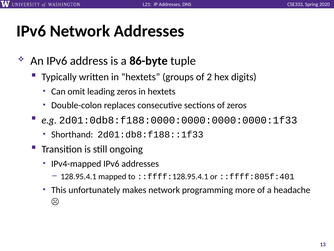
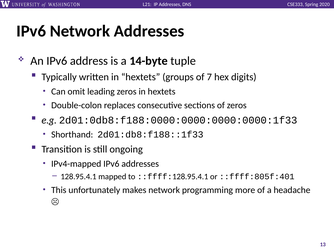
86-byte: 86-byte -> 14-byte (149, 61)
2: 2 -> 7 (209, 77)
